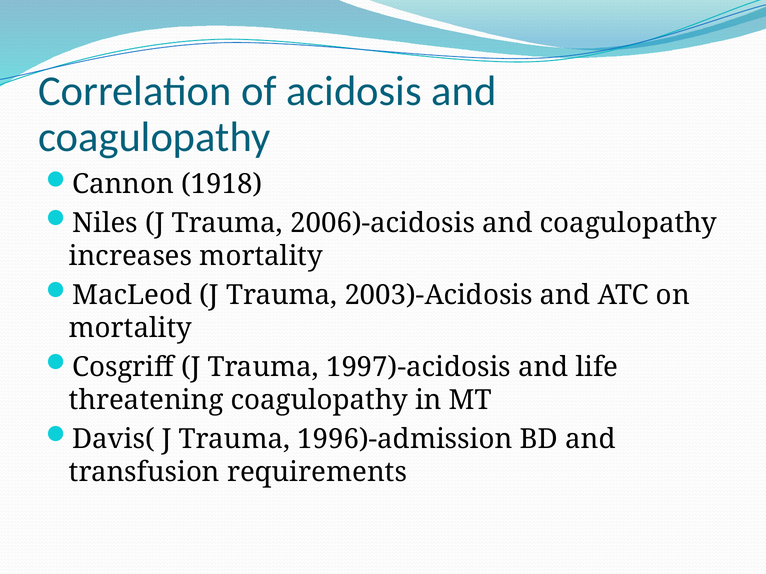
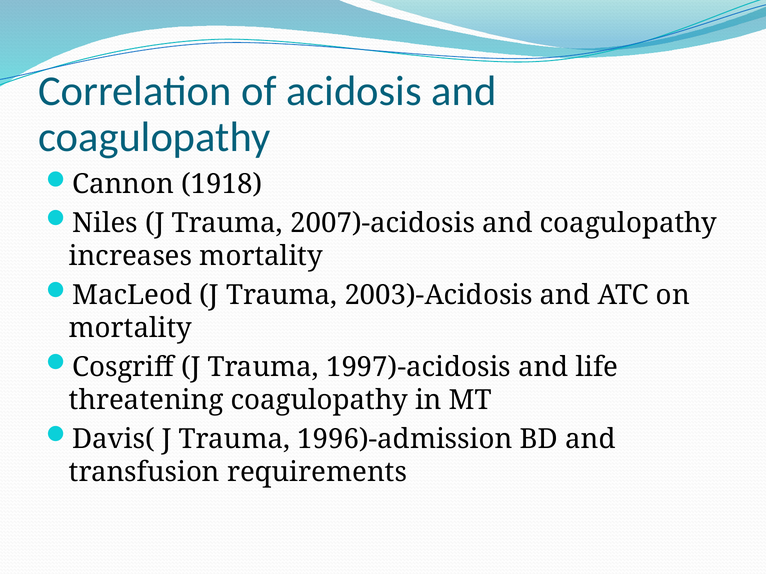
2006)-acidosis: 2006)-acidosis -> 2007)-acidosis (383, 223)
